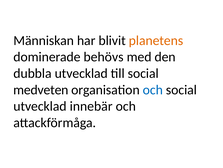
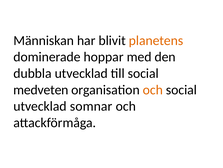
behövs: behövs -> hoppar (104, 57)
och colour: blue -> orange (153, 89)
innebär: innebär -> somnar (91, 106)
